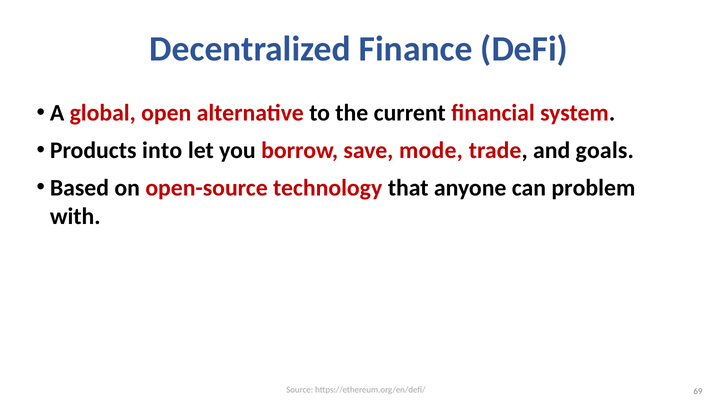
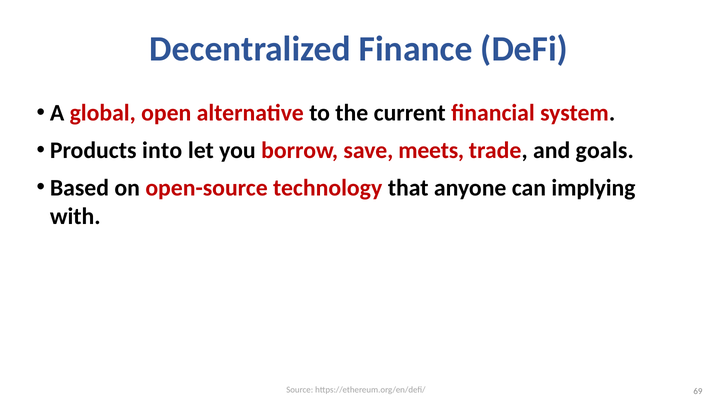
mode: mode -> meets (431, 150)
problem: problem -> implying (593, 188)
